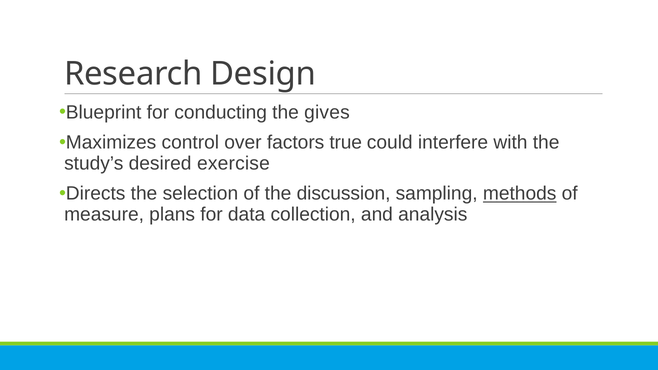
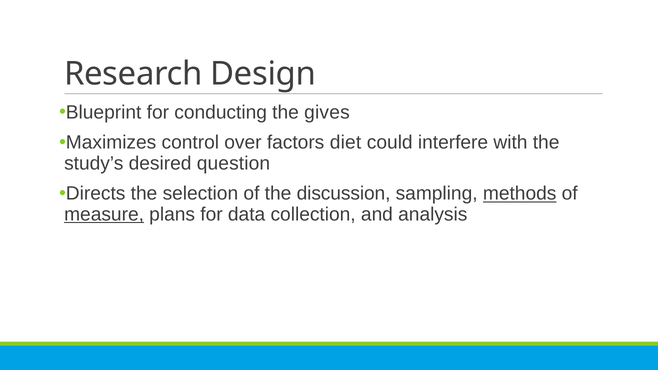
true: true -> diet (346, 143)
exercise: exercise -> question (233, 163)
measure underline: none -> present (104, 214)
